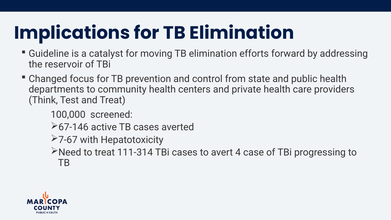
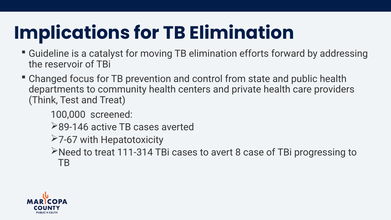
67-146: 67-146 -> 89-146 (73, 127)
4: 4 -> 8 (238, 152)
